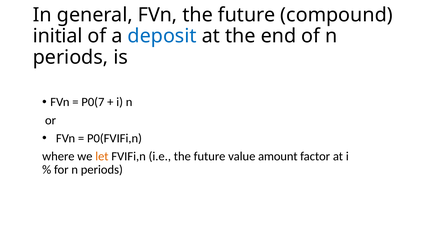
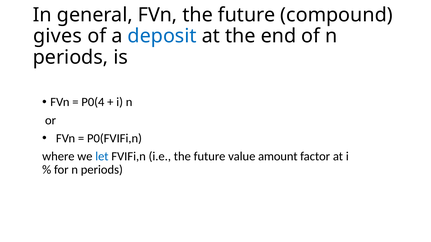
initial: initial -> gives (58, 36)
P0(7: P0(7 -> P0(4 (93, 102)
let colour: orange -> blue (102, 157)
